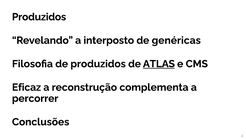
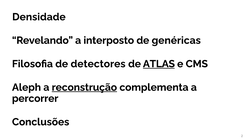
Produzidos: Produzidos -> Densidade (39, 17)
de produzidos: produzidos -> detectores (98, 64)
Eficaz: Eficaz -> Aleph (26, 87)
reconstrução underline: none -> present (84, 87)
